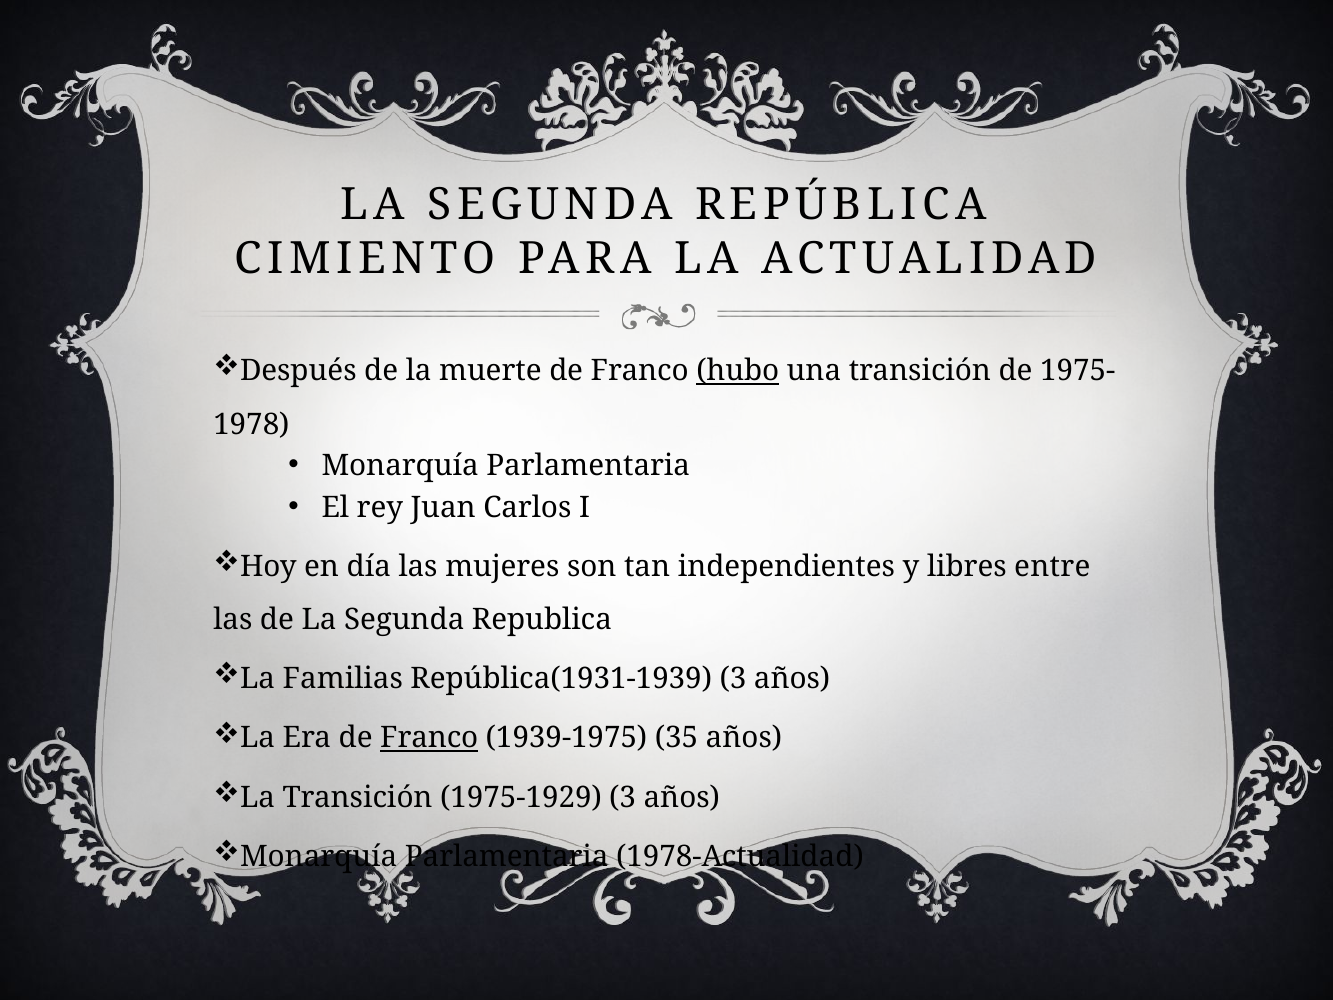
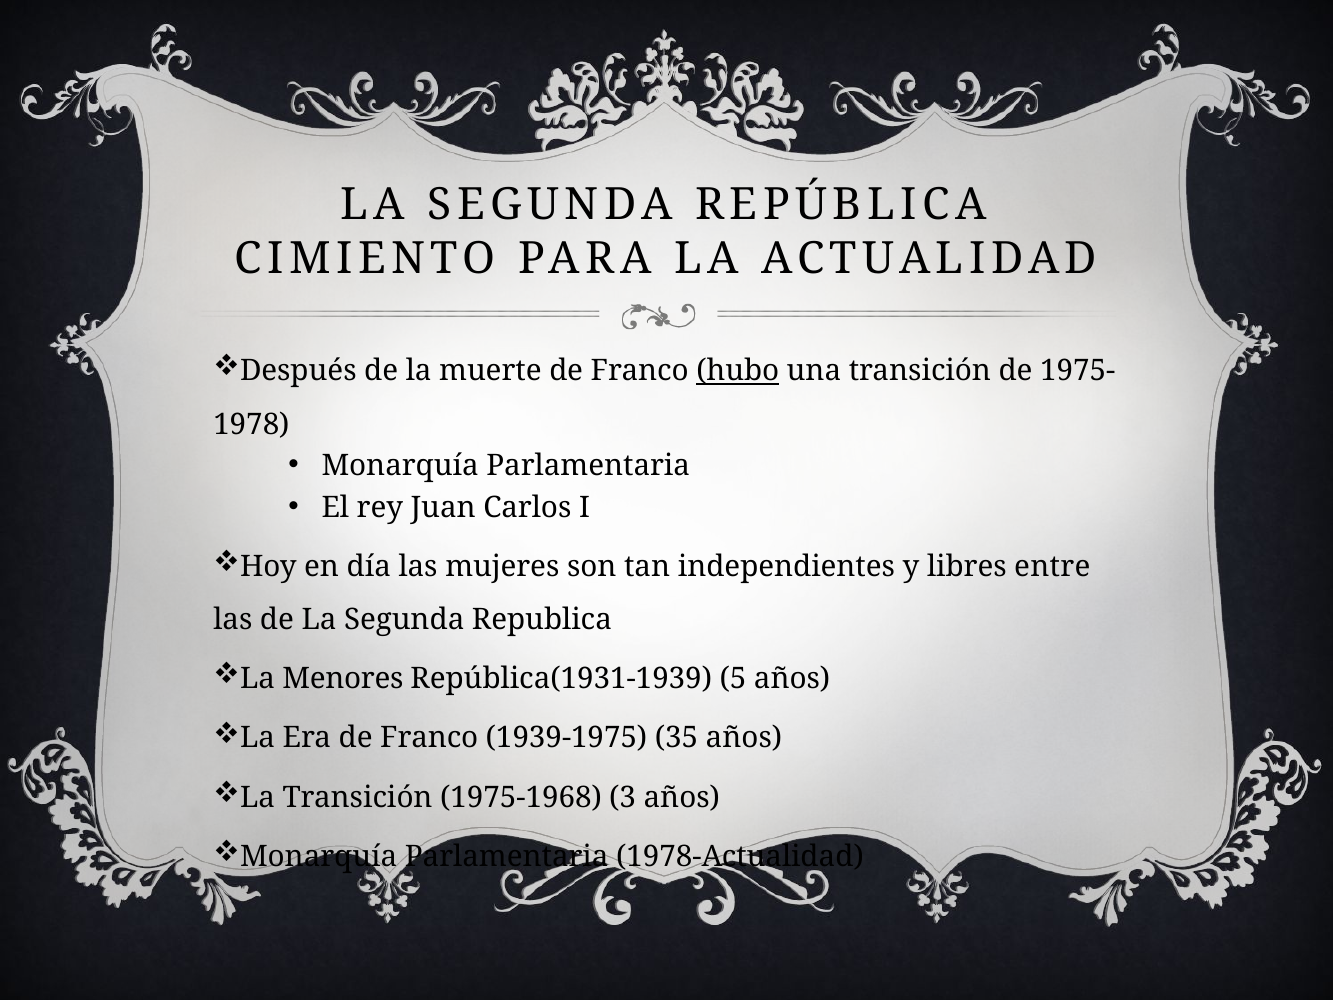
Familias: Familias -> Menores (343, 679)
República(1931-1939 3: 3 -> 5 (733, 679)
Franco underline: present -> none (429, 738)
1975-1929: 1975-1929 -> 1975-1968 (521, 797)
